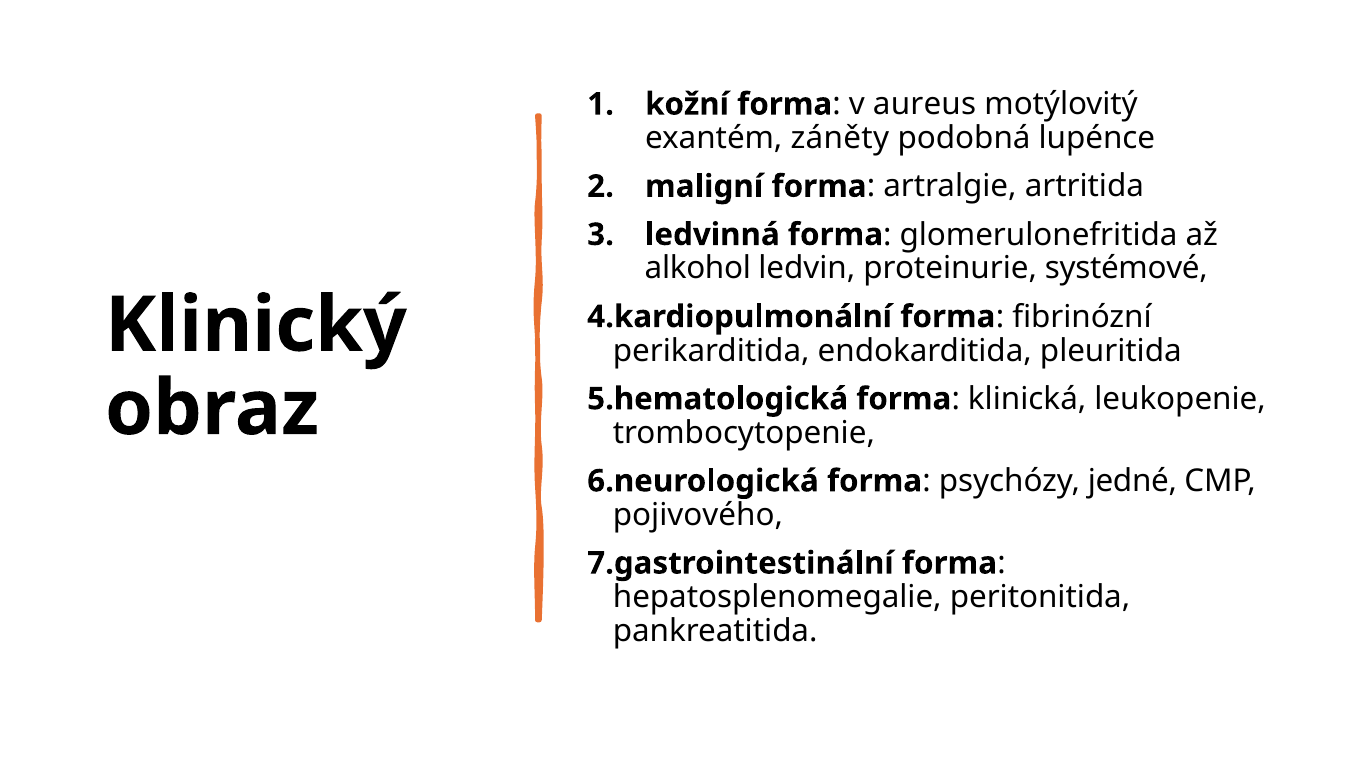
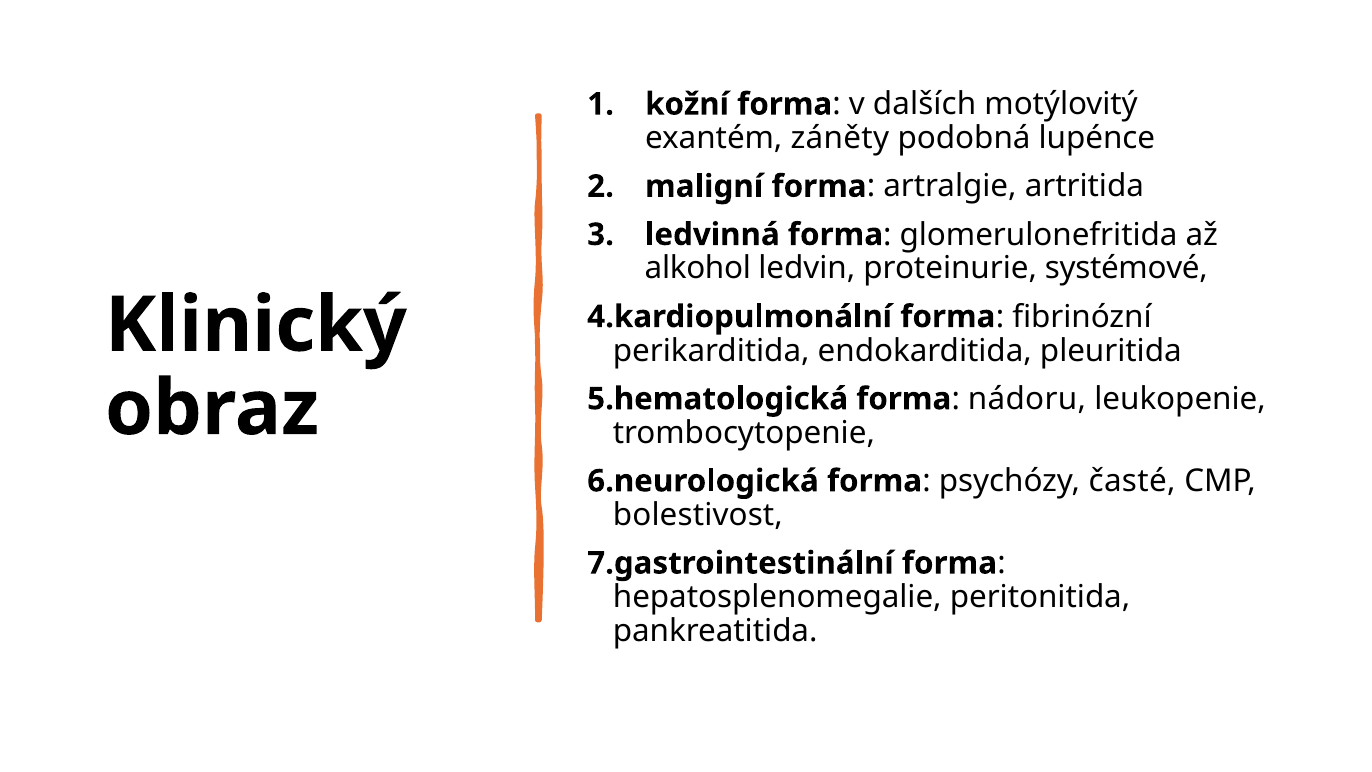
aureus: aureus -> dalších (925, 104)
klinická: klinická -> nádoru (1027, 399)
jedné: jedné -> časté (1132, 481)
pojivového: pojivového -> bolestivost (698, 515)
